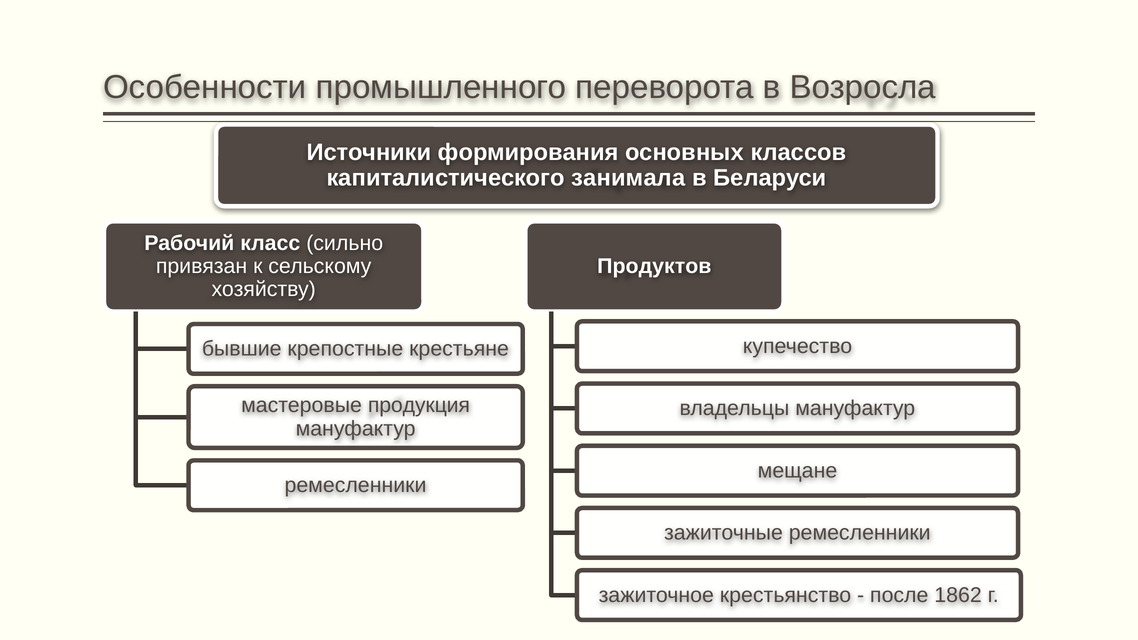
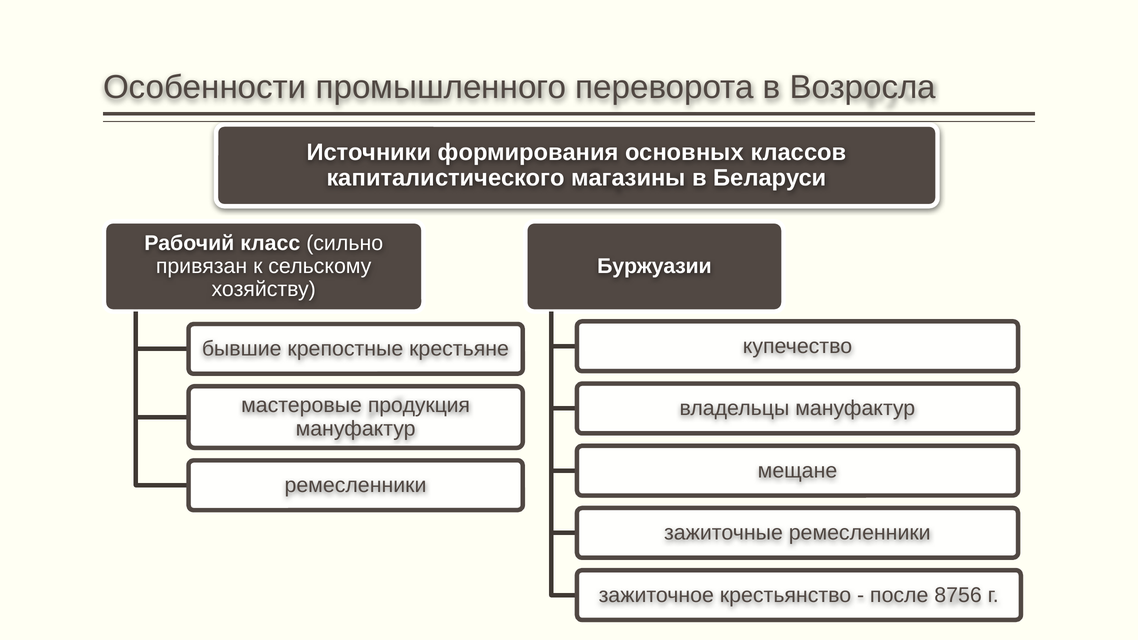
занимала: занимала -> магазины (628, 178)
Продуктов: Продуктов -> Буржуазии (654, 266)
1862: 1862 -> 8756 (958, 595)
